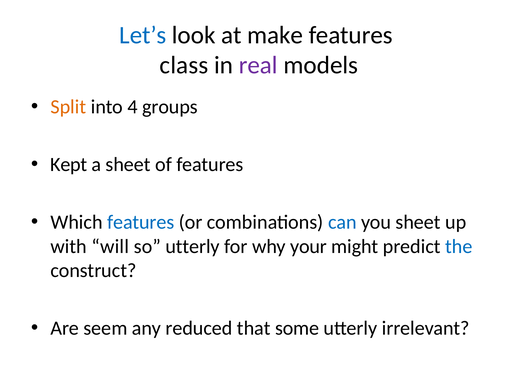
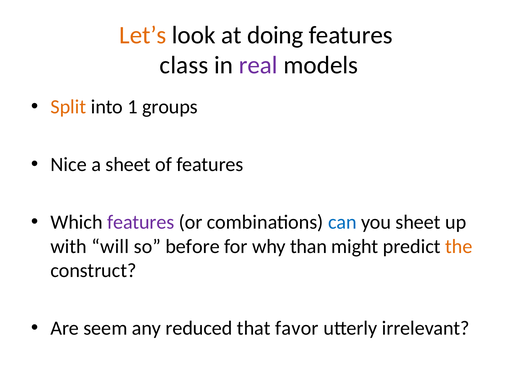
Let’s colour: blue -> orange (143, 35)
make: make -> doing (275, 35)
4: 4 -> 1 (133, 107)
Kept: Kept -> Nice (69, 164)
features colour: blue -> purple (141, 222)
so utterly: utterly -> before (193, 246)
your: your -> than (308, 246)
the colour: blue -> orange (459, 246)
some: some -> favor (297, 328)
